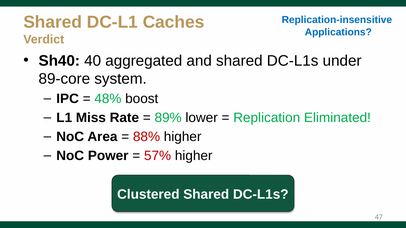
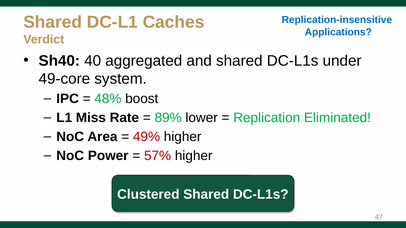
89-core: 89-core -> 49-core (64, 79)
88%: 88% -> 49% (147, 137)
